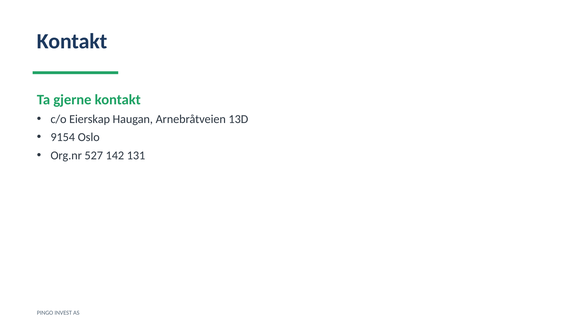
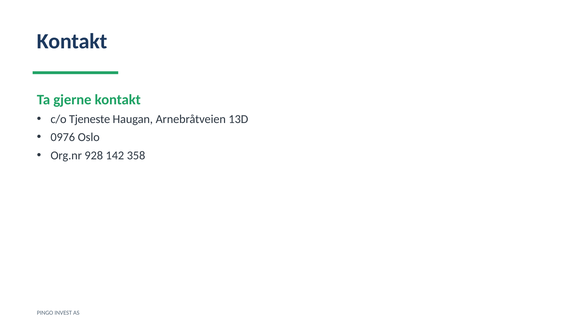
Eierskap: Eierskap -> Tjeneste (90, 119)
9154: 9154 -> 0976 (63, 137)
527: 527 -> 928 (94, 156)
131: 131 -> 358 (136, 156)
